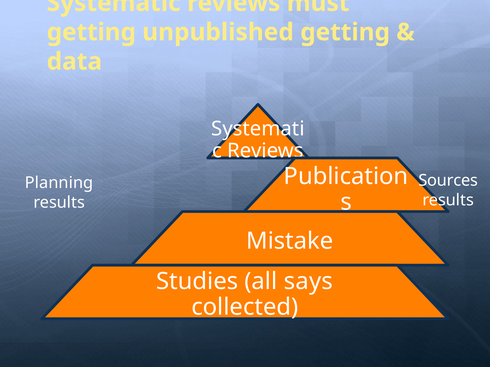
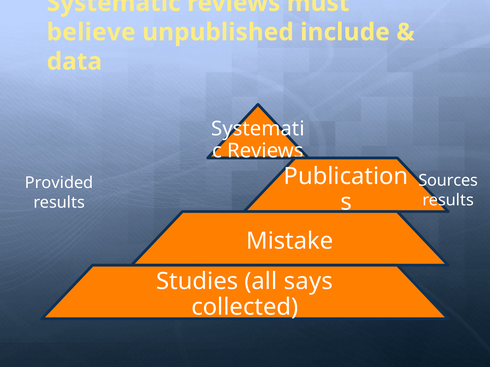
getting: getting -> believe (91, 32)
unpublished getting: getting -> include (345, 32)
Planning: Planning -> Provided (59, 183)
